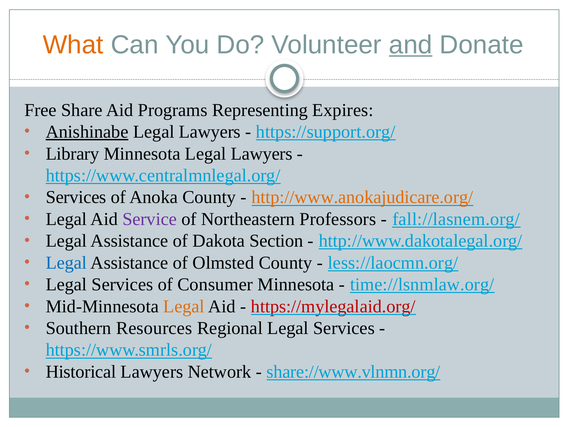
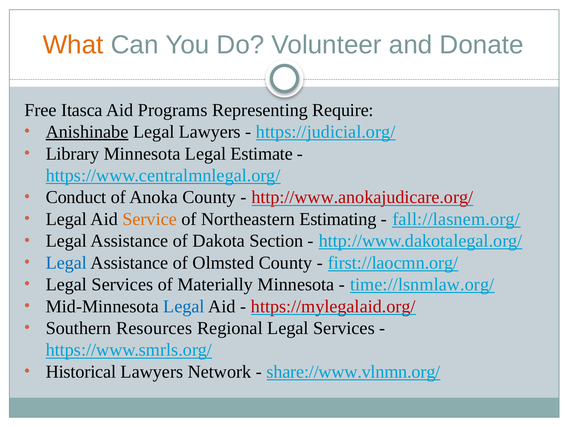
and underline: present -> none (411, 45)
Share: Share -> Itasca (82, 110)
Expires: Expires -> Require (343, 110)
https://support.org/: https://support.org/ -> https://judicial.org/ (326, 132)
Minnesota Legal Lawyers: Lawyers -> Estimate (262, 154)
Services: Services -> Conduct (76, 197)
http://www.anokajudicare.org/ colour: orange -> red (362, 197)
Service colour: purple -> orange (150, 219)
Professors: Professors -> Estimating (338, 219)
less://laocmn.org/: less://laocmn.org/ -> first://laocmn.org/ (393, 263)
Consumer: Consumer -> Materially (215, 284)
Legal colour: orange -> blue (184, 306)
